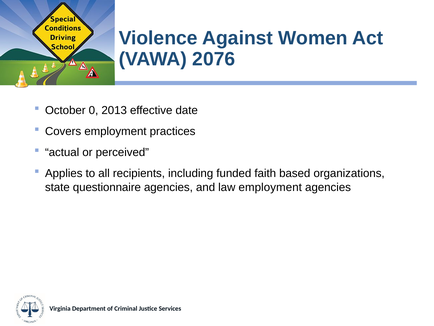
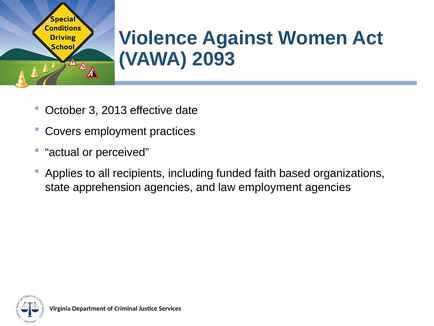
2076: 2076 -> 2093 (214, 59)
0: 0 -> 3 (94, 110)
questionnaire: questionnaire -> apprehension (107, 187)
